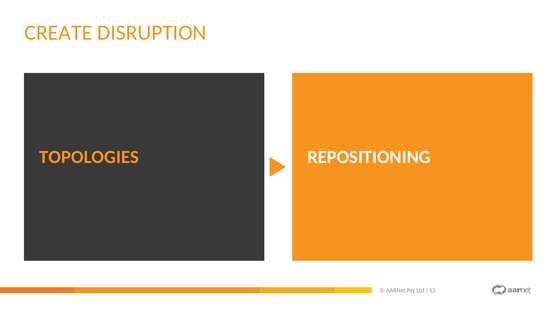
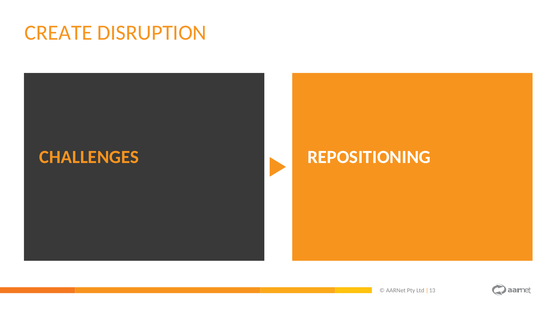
TOPOLOGIES: TOPOLOGIES -> CHALLENGES (89, 157)
